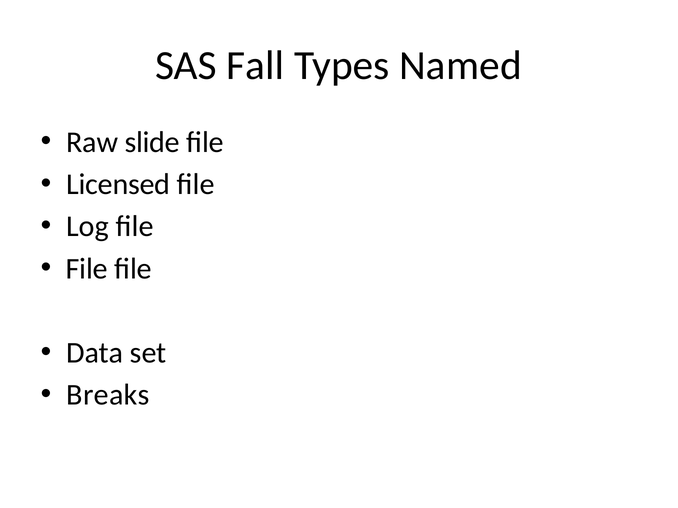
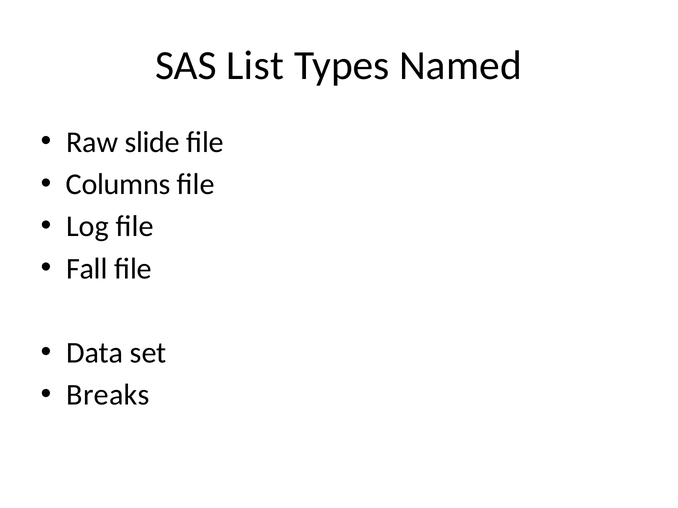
Fall: Fall -> List (255, 66)
Licensed: Licensed -> Columns (118, 184)
File: File -> Fall (87, 269)
